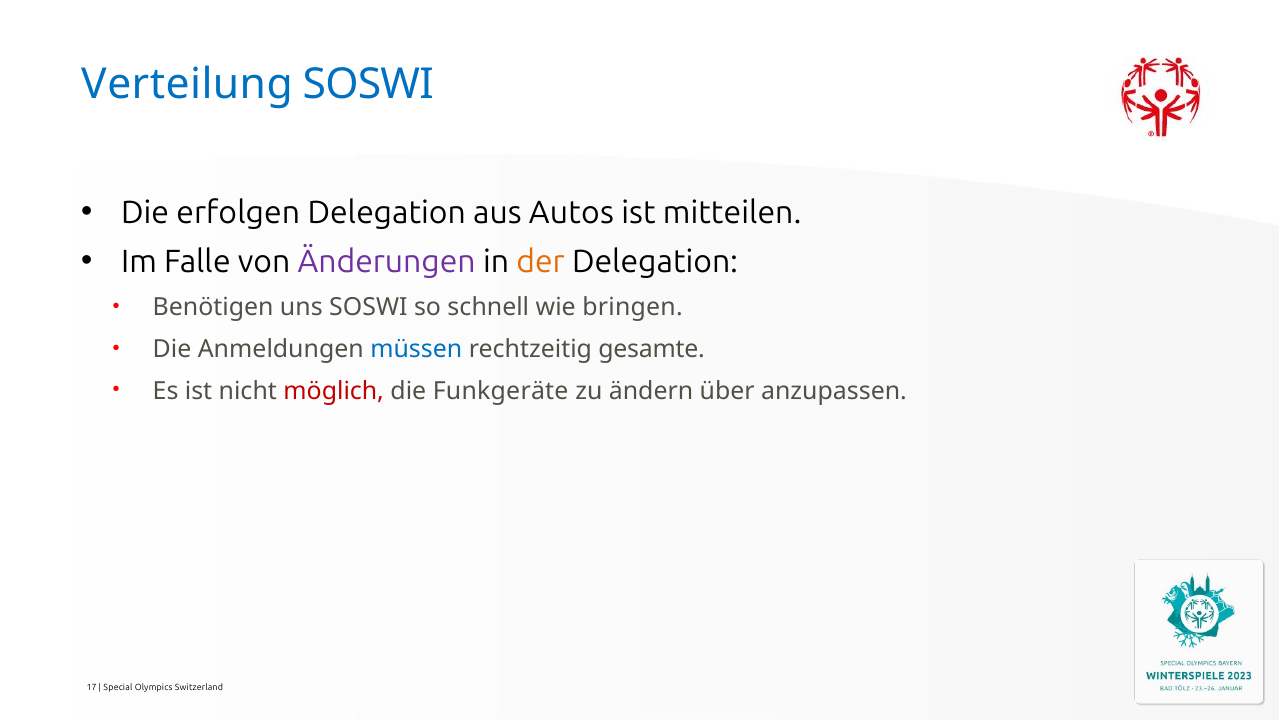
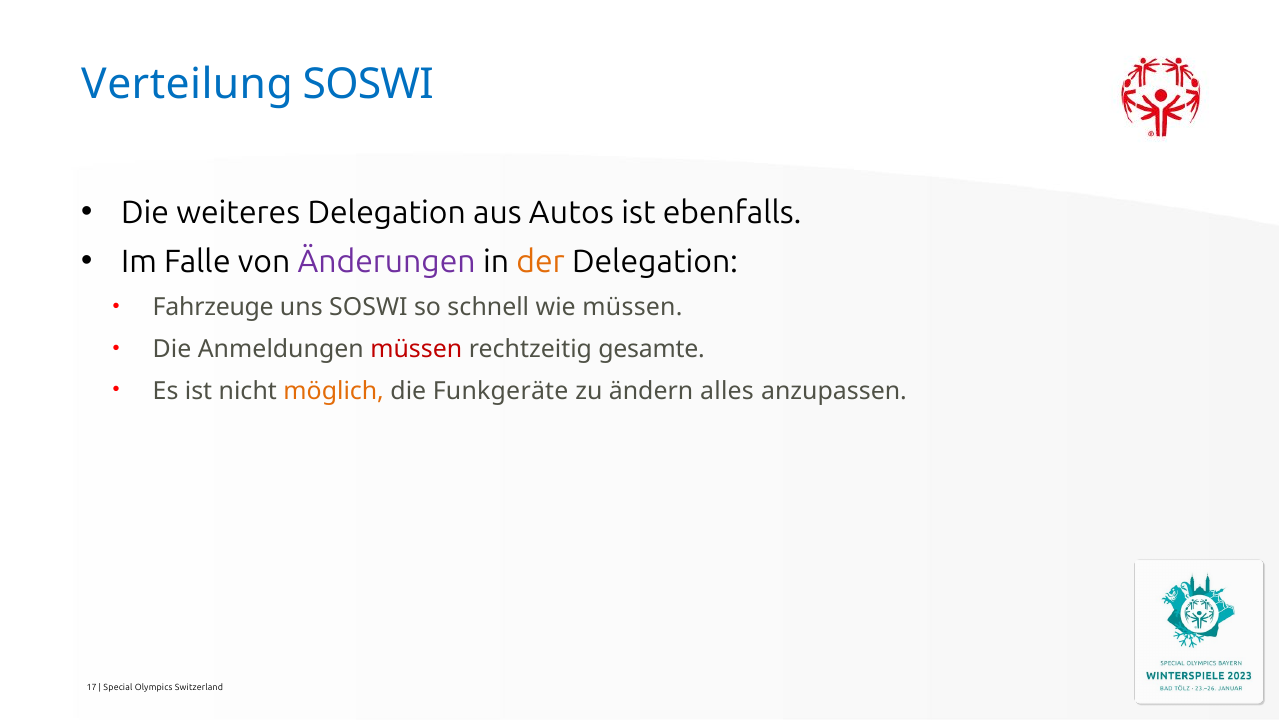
erfolgen: erfolgen -> weiteres (238, 213)
mitteilen: mitteilen -> ebenfalls (732, 213)
Benötigen: Benötigen -> Fahrzeuge (213, 307)
wie bringen: bringen -> müssen (632, 307)
müssen colour: blue -> red (416, 349)
möglich colour: red -> orange (334, 391)
über: über -> alles (727, 391)
